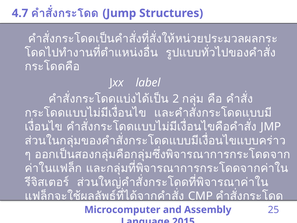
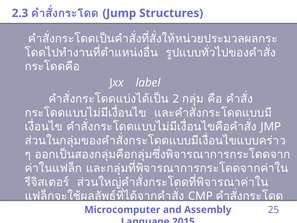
4.7: 4.7 -> 2.3 (20, 13)
